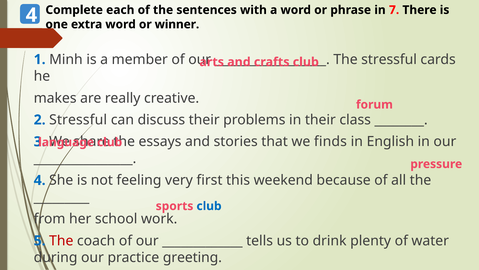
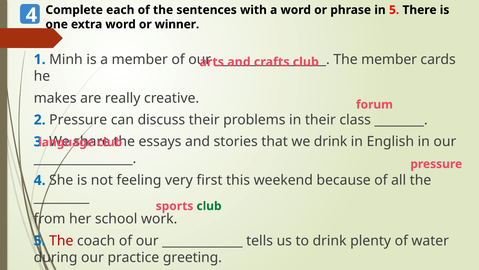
in 7: 7 -> 5 (394, 10)
The stressful: stressful -> member (389, 59)
2 Stressful: Stressful -> Pressure (78, 120)
we finds: finds -> drink (331, 141)
club colour: blue -> green (209, 206)
